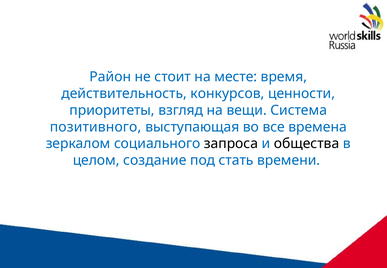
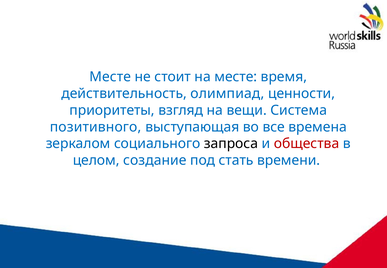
Район: Район -> Месте (110, 77)
конкурсов: конкурсов -> олимпиад (227, 94)
общества colour: black -> red (307, 144)
